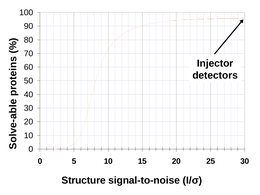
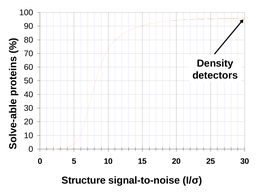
Injector: Injector -> Density (215, 63)
